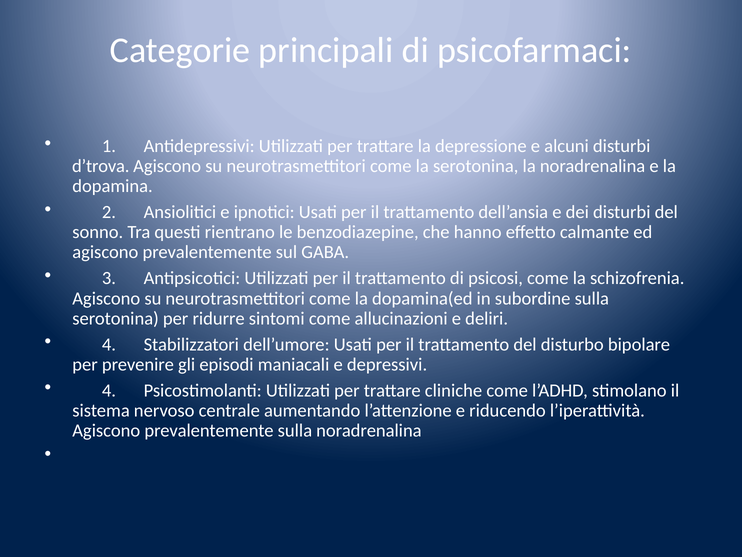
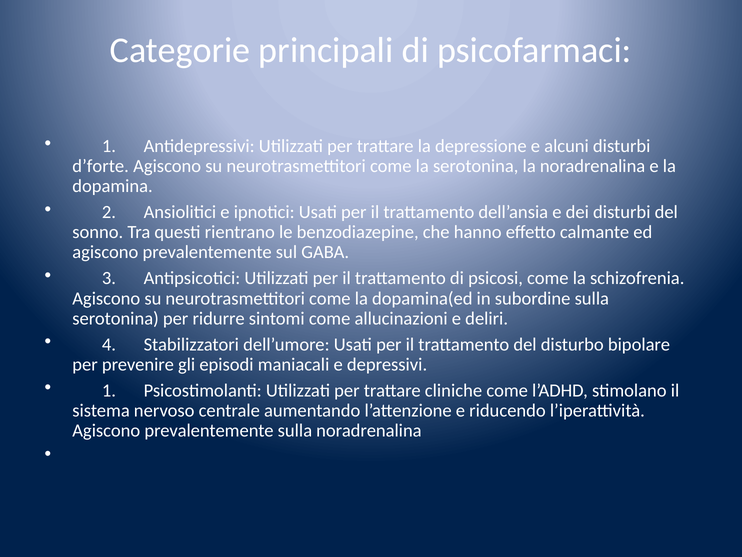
d’trova: d’trova -> d’forte (101, 166)
4: 4 -> 1 (109, 390)
